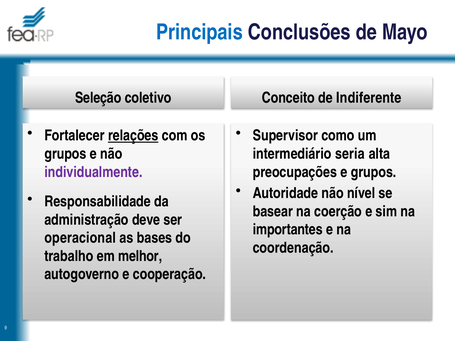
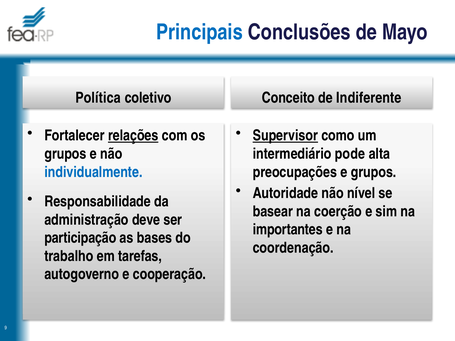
Seleção: Seleção -> Política (98, 98)
Supervisor underline: none -> present (285, 136)
seria: seria -> pode (350, 154)
individualmente colour: purple -> blue (93, 172)
operacional: operacional -> participação (80, 238)
melhor: melhor -> tarefas (140, 256)
